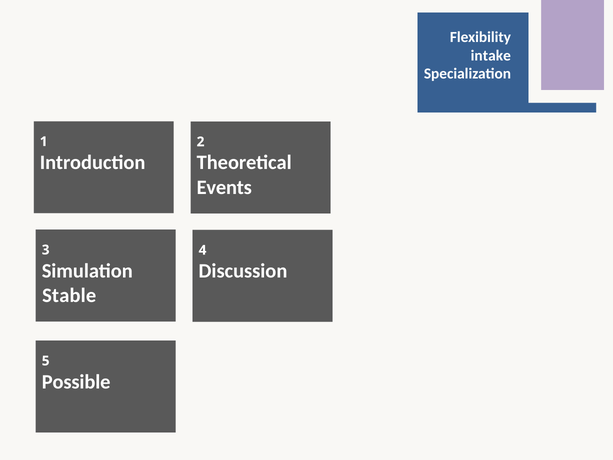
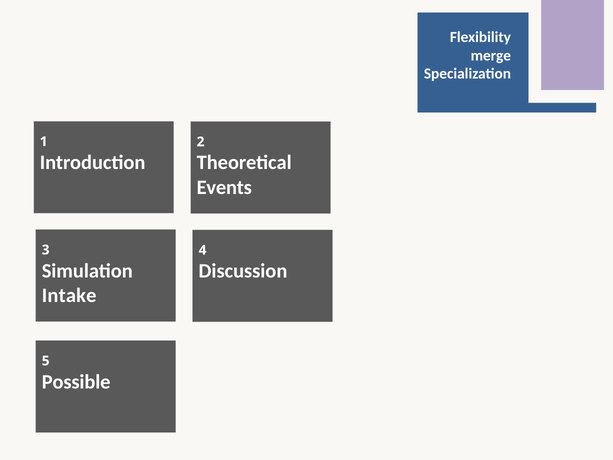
intake: intake -> merge (491, 55)
Stable: Stable -> Intake (69, 295)
